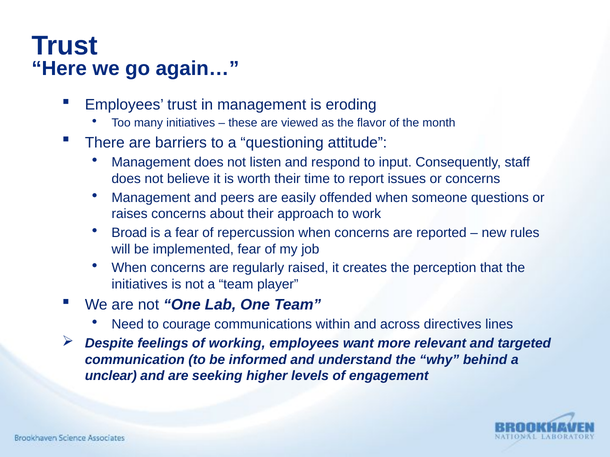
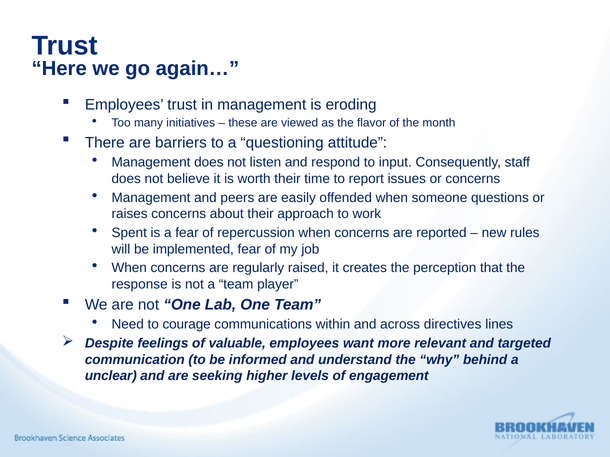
Broad: Broad -> Spent (129, 233)
initiatives: initiatives -> response (140, 285)
working: working -> valuable (237, 344)
